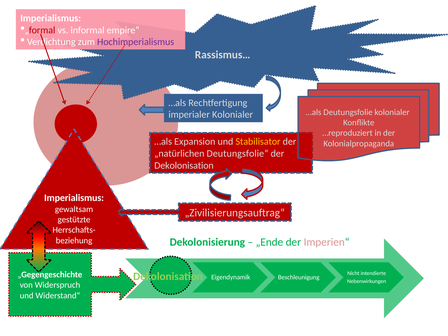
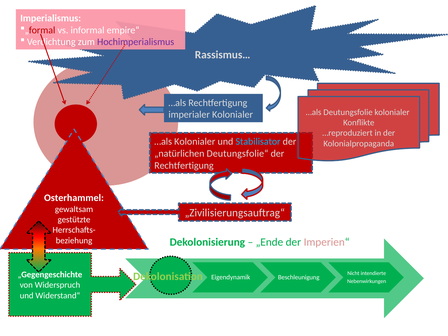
…als Expansion: Expansion -> Kolonialer (195, 142)
Stabilisator colour: yellow -> light blue (258, 142)
Dekolonisation: Dekolonisation -> Rechtfertigung (184, 165)
Imperialismus: Imperialismus -> Osterhammel (74, 198)
